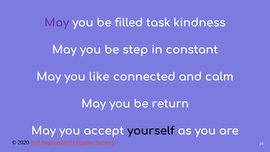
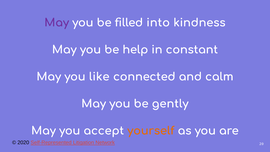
task: task -> into (158, 23)
step: step -> help (135, 50)
return: return -> gently (170, 104)
yourself colour: black -> orange (151, 131)
